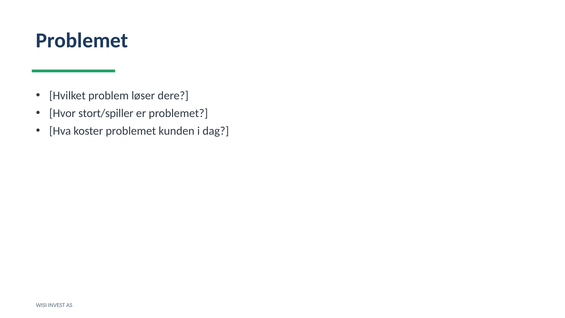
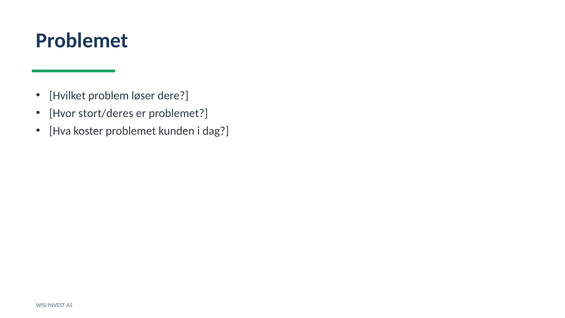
stort/spiller: stort/spiller -> stort/deres (106, 113)
